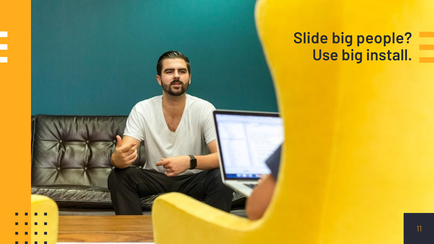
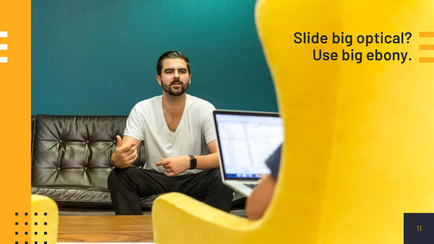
people: people -> optical (384, 38)
install: install -> ebony (389, 55)
